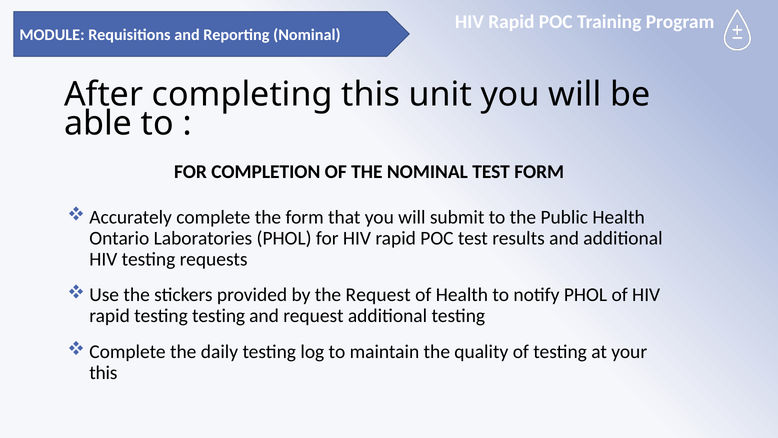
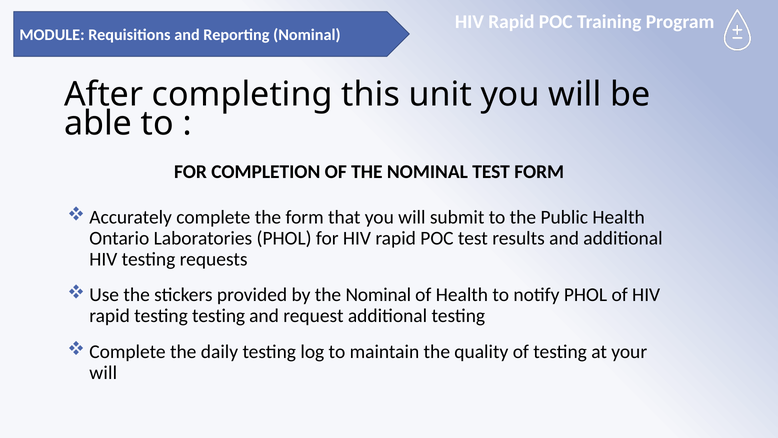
by the Request: Request -> Nominal (378, 295)
this: this -> will (103, 372)
